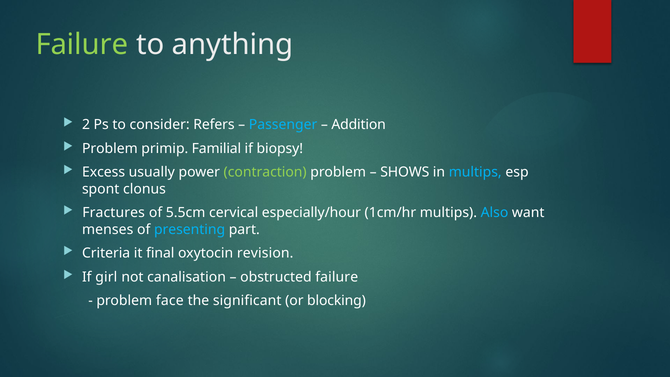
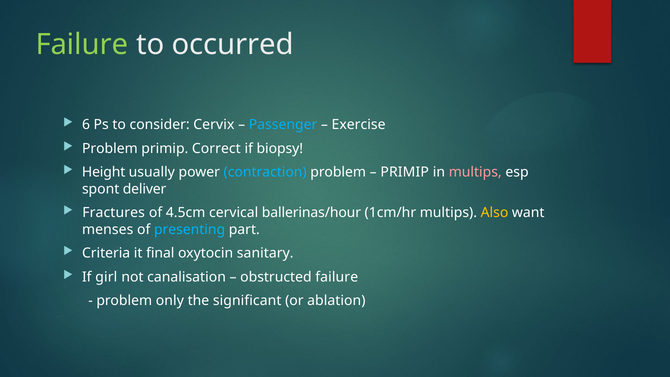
anything: anything -> occurred (233, 45)
2: 2 -> 6 (86, 125)
Refers: Refers -> Cervix (214, 125)
Addition: Addition -> Exercise (359, 125)
Familial: Familial -> Correct (216, 148)
Excess: Excess -> Height (104, 172)
contraction colour: light green -> light blue (265, 172)
SHOWS: SHOWS -> PRIMIP (405, 172)
multips colour: light blue -> pink (475, 172)
clonus: clonus -> deliver (145, 189)
5.5cm: 5.5cm -> 4.5cm (186, 213)
especially/hour: especially/hour -> ballerinas/hour (311, 213)
Also colour: light blue -> yellow (495, 213)
revision: revision -> sanitary (265, 253)
face: face -> only (170, 301)
blocking: blocking -> ablation (336, 301)
